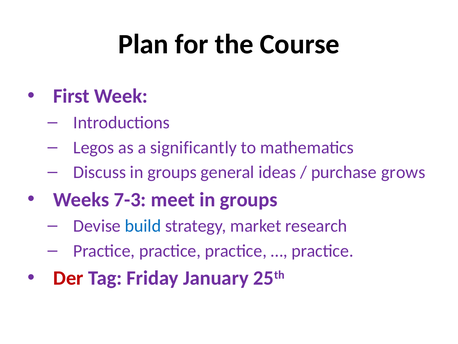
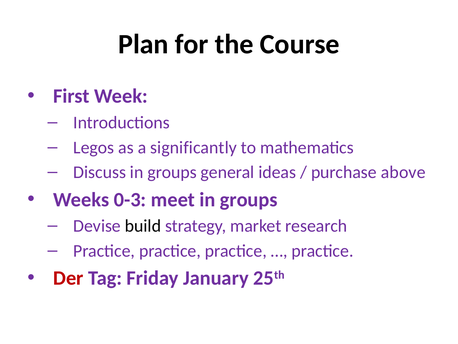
grows: grows -> above (403, 172)
7-3: 7-3 -> 0-3 (130, 199)
build colour: blue -> black (143, 226)
